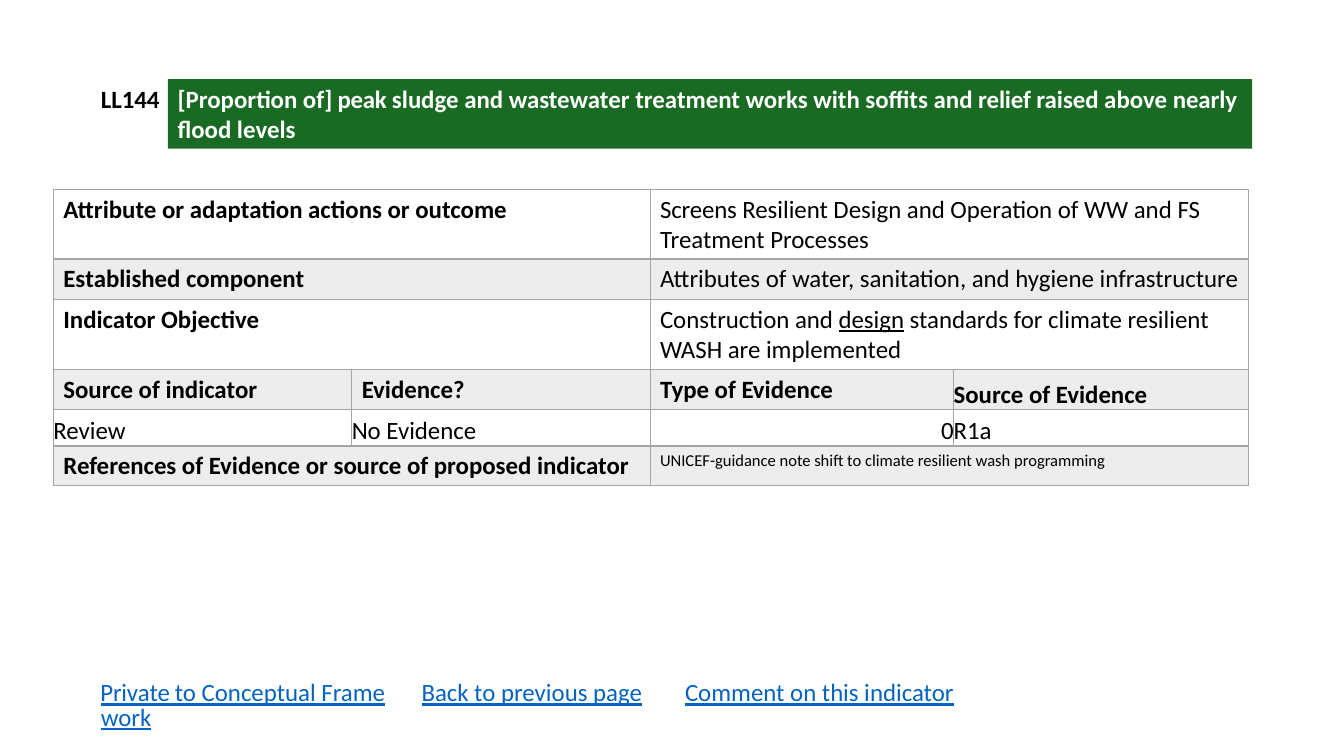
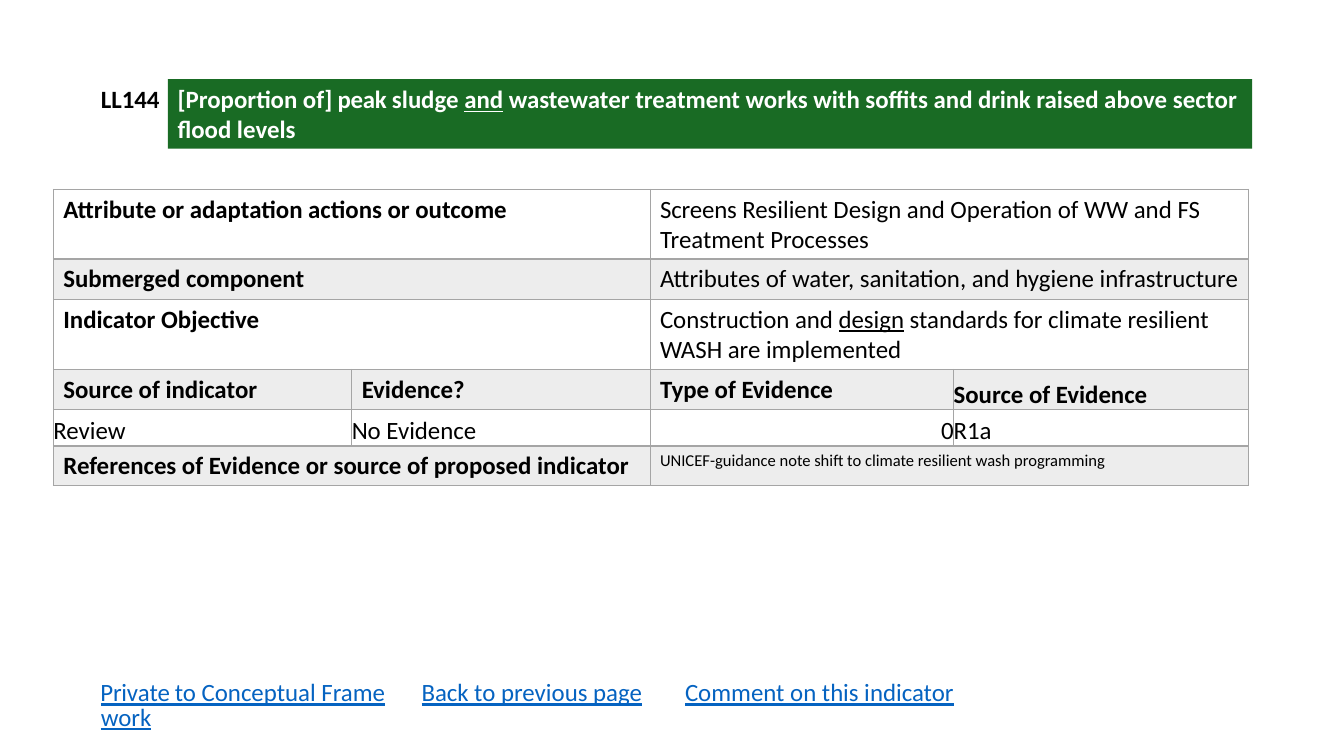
and underline: none -> present (484, 101)
relief: relief -> drink (1004, 101)
nearly: nearly -> sector (1205, 101)
Established: Established -> Submerged (122, 280)
